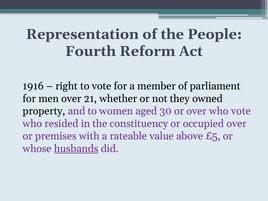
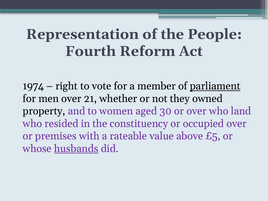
1916: 1916 -> 1974 (33, 86)
parliament underline: none -> present (215, 86)
who vote: vote -> land (241, 111)
